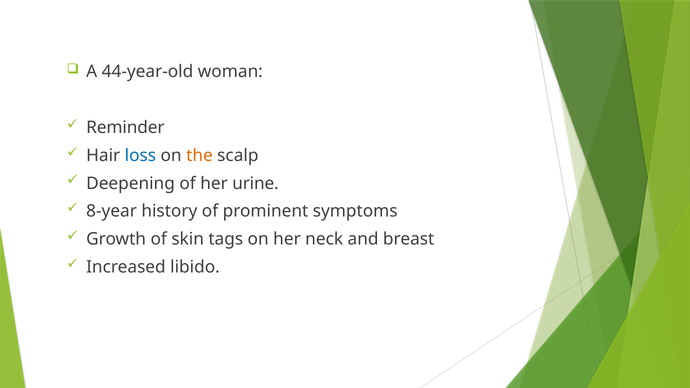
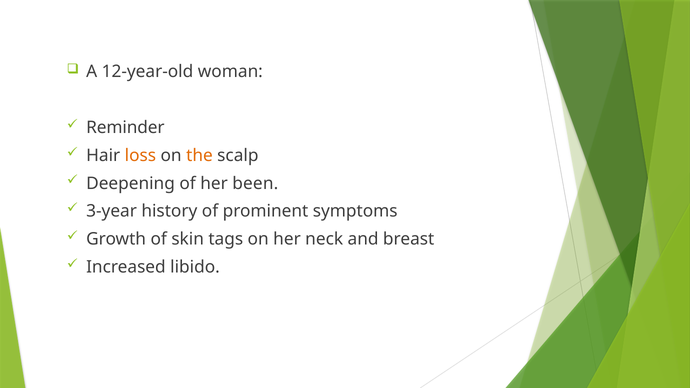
44-year-old: 44-year-old -> 12-year-old (147, 72)
loss colour: blue -> orange (140, 155)
urine: urine -> been (255, 183)
8-year: 8-year -> 3-year (112, 211)
